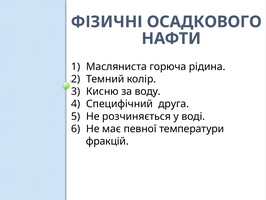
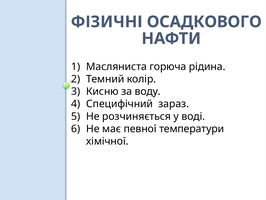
друга: друга -> зараз (174, 104)
фракцій: фракцій -> хімічної (107, 141)
